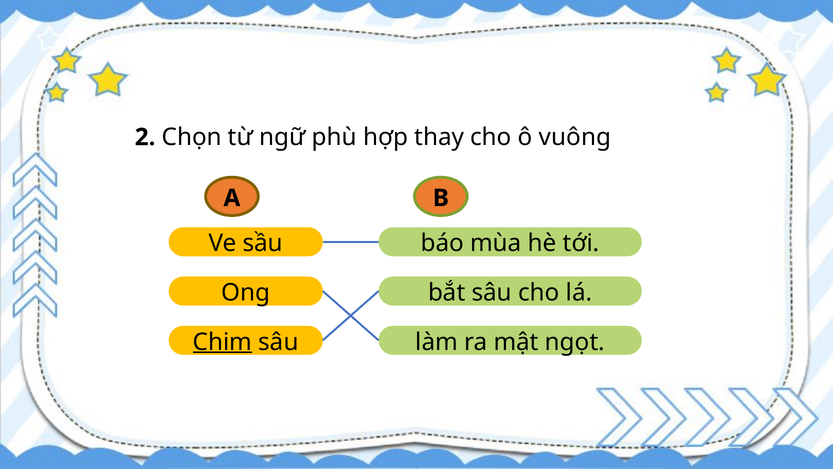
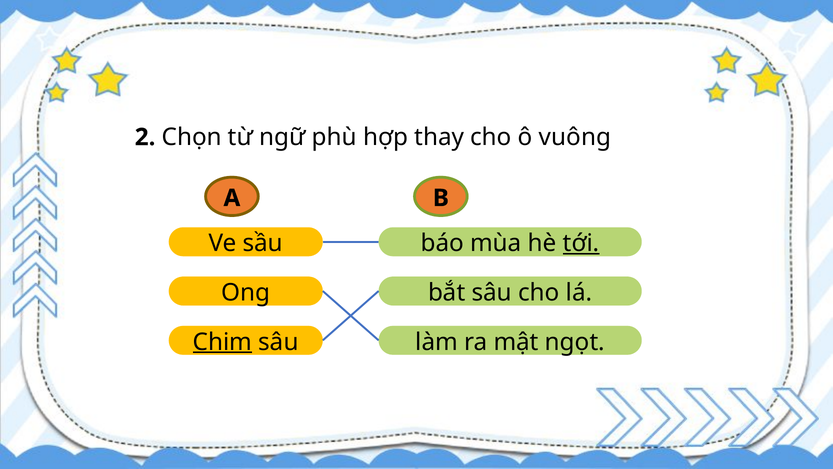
tới underline: none -> present (581, 243)
